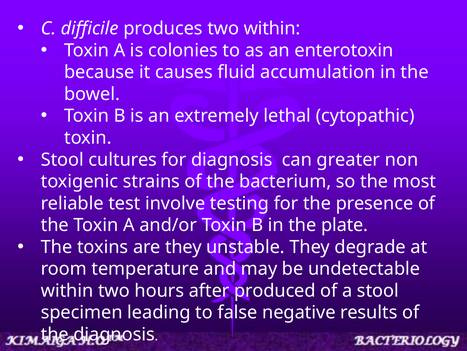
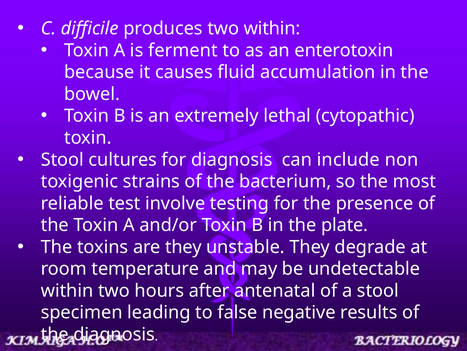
colonies: colonies -> ferment (183, 50)
greater: greater -> include (348, 159)
produced: produced -> antenatal (275, 290)
